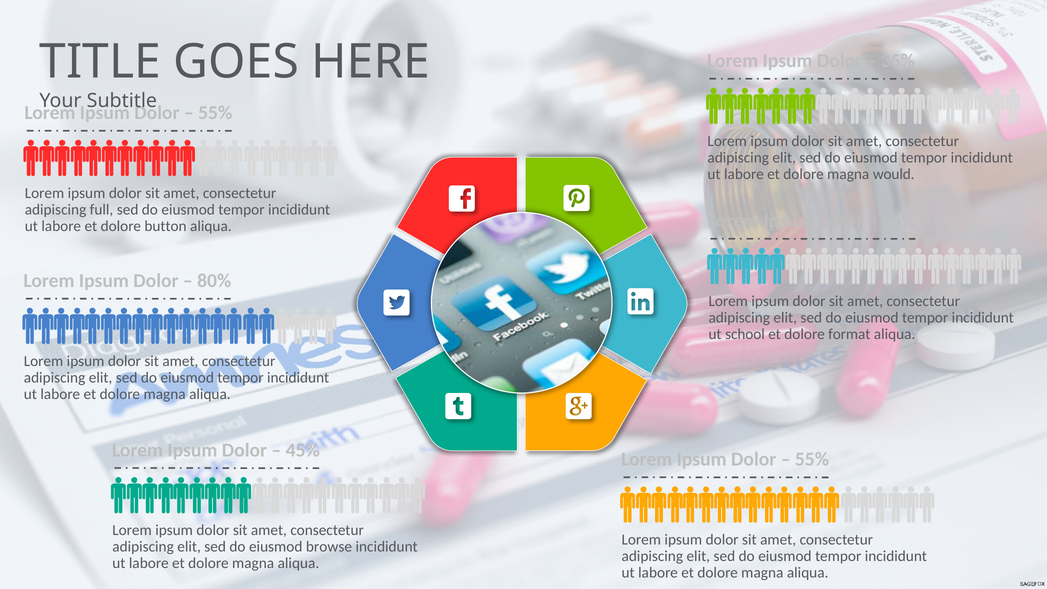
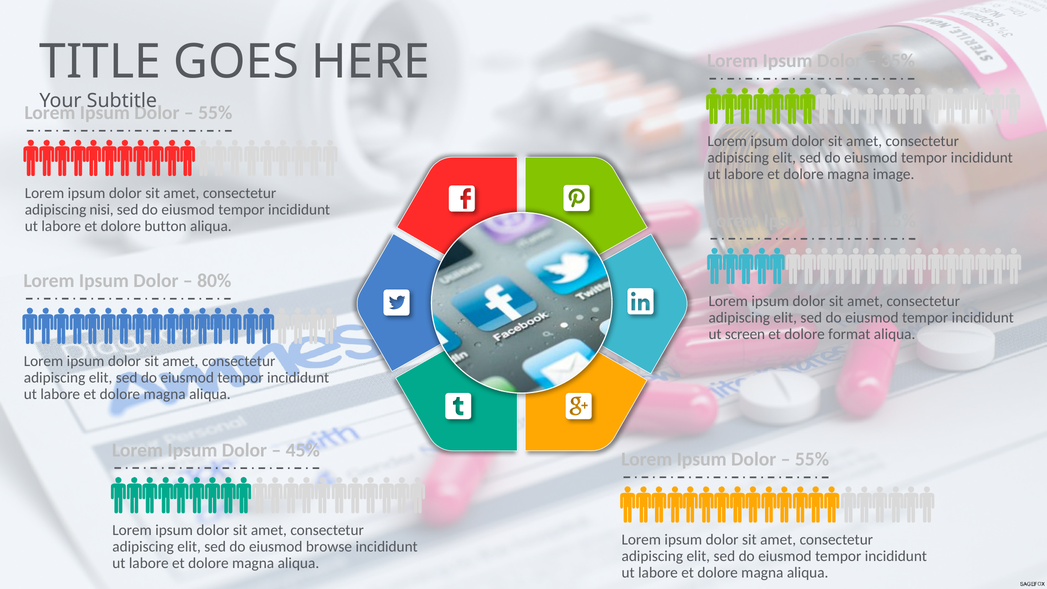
would: would -> image (894, 174)
full: full -> nisi (102, 210)
school: school -> screen (745, 334)
